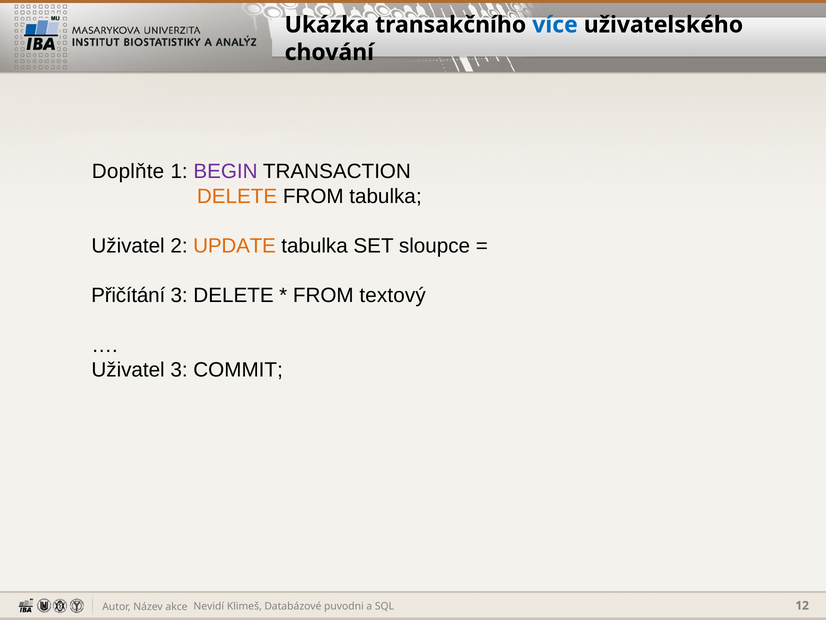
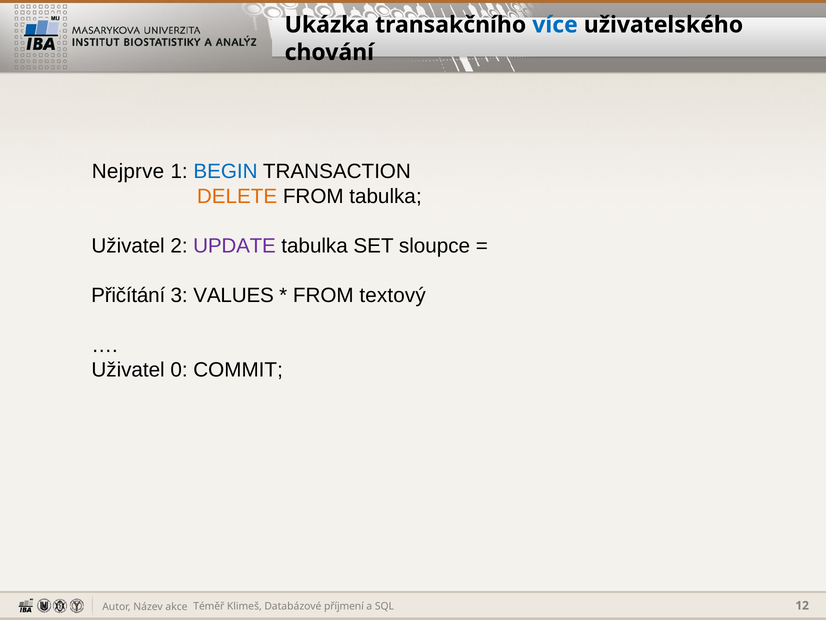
Doplňte: Doplňte -> Nejprve (128, 171)
BEGIN colour: purple -> blue (226, 171)
UPDATE colour: orange -> purple (235, 246)
3 DELETE: DELETE -> VALUES (234, 295)
Uživatel 3: 3 -> 0 (179, 370)
Nevidí: Nevidí -> Téměř (209, 606)
puvodni: puvodni -> příjmení (344, 606)
